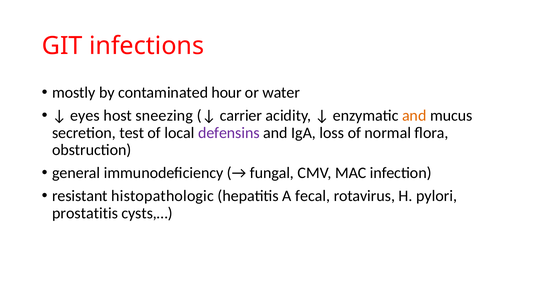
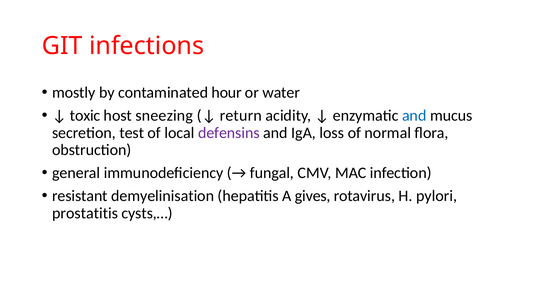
eyes: eyes -> toxic (85, 116)
carrier: carrier -> return (241, 116)
and colour: orange -> blue (414, 116)
histopathologic: histopathologic -> demyelinisation (163, 196)
fecal: fecal -> gives (313, 196)
